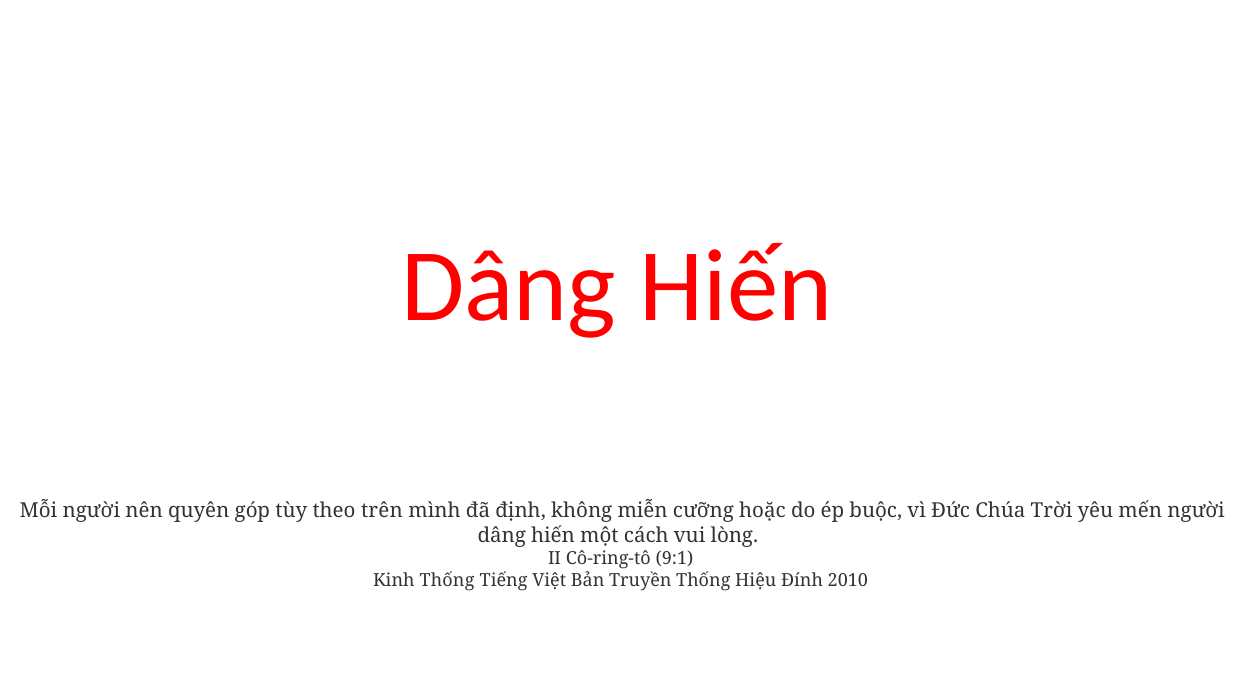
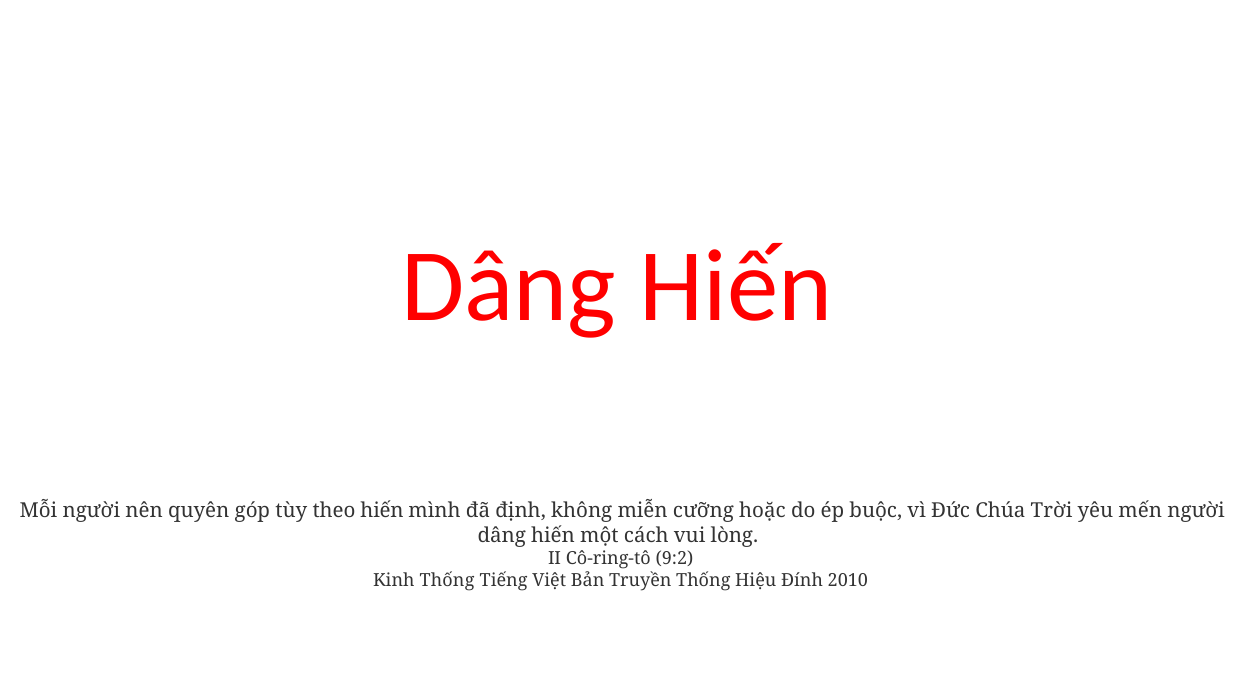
theo trên: trên -> hiến (382, 511)
9:1: 9:1 -> 9:2 (674, 559)
